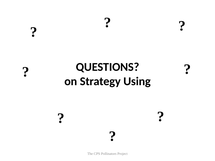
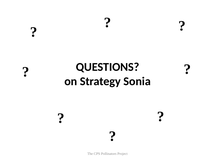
Using: Using -> Sonia (137, 81)
